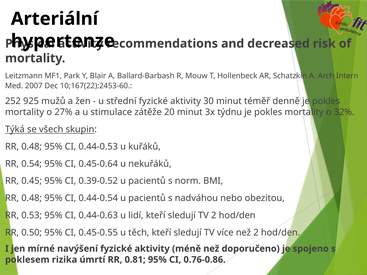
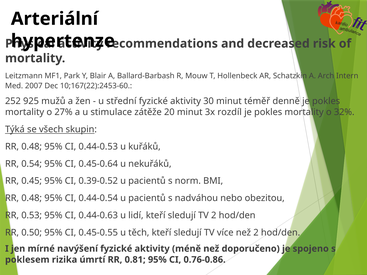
týdnu: týdnu -> rozdíl (230, 112)
